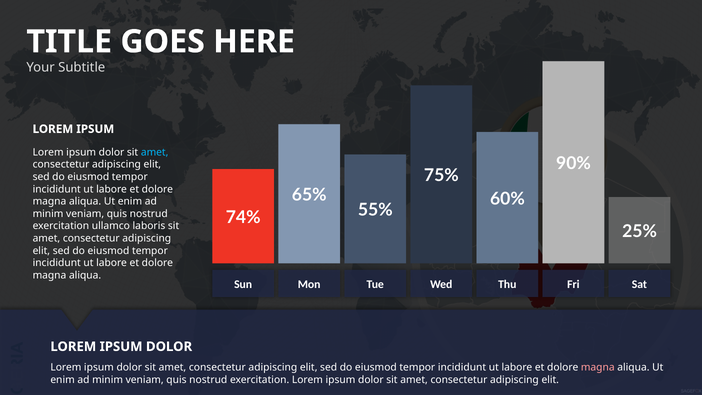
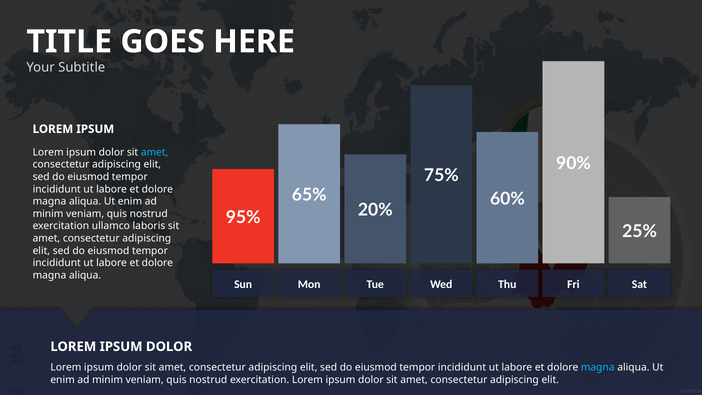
55%: 55% -> 20% (375, 210)
74%: 74% -> 95% (243, 217)
magna colour: pink -> light blue (598, 367)
